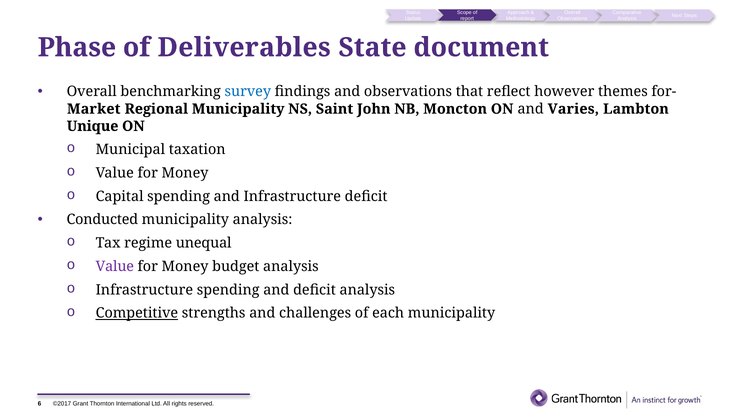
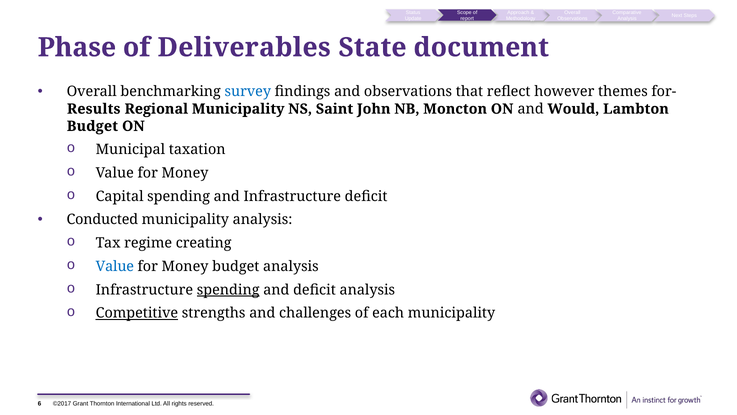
Market: Market -> Results (94, 109)
Varies: Varies -> Would (573, 109)
Unique: Unique -> Budget (92, 126)
unequal: unequal -> creating (204, 243)
Value colour: purple -> blue (115, 266)
spending underline: none -> present (228, 290)
